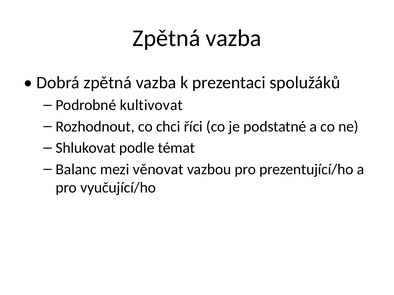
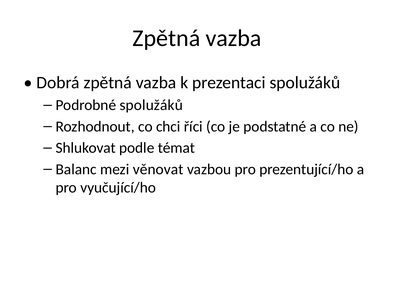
Podrobné kultivovat: kultivovat -> spolužáků (151, 105)
